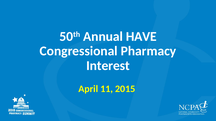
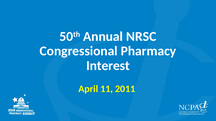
HAVE: HAVE -> NRSC (141, 37)
2015: 2015 -> 2011 (125, 89)
